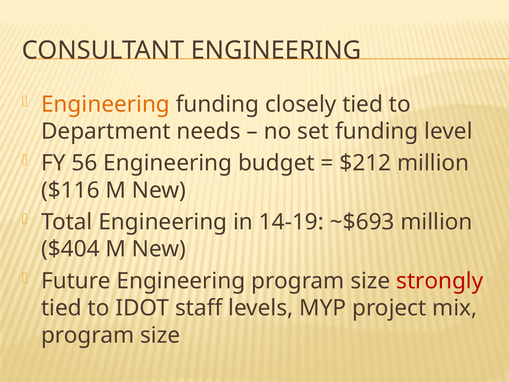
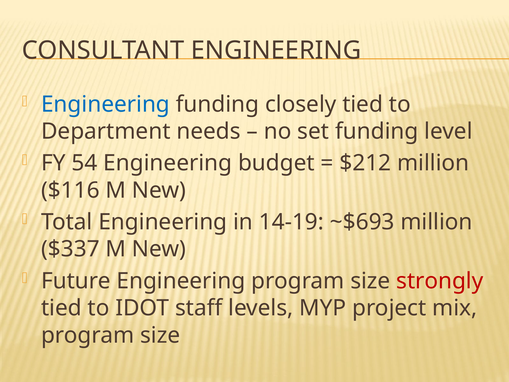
Engineering colour: orange -> blue (105, 104)
56: 56 -> 54 (84, 163)
$404: $404 -> $337 (70, 249)
